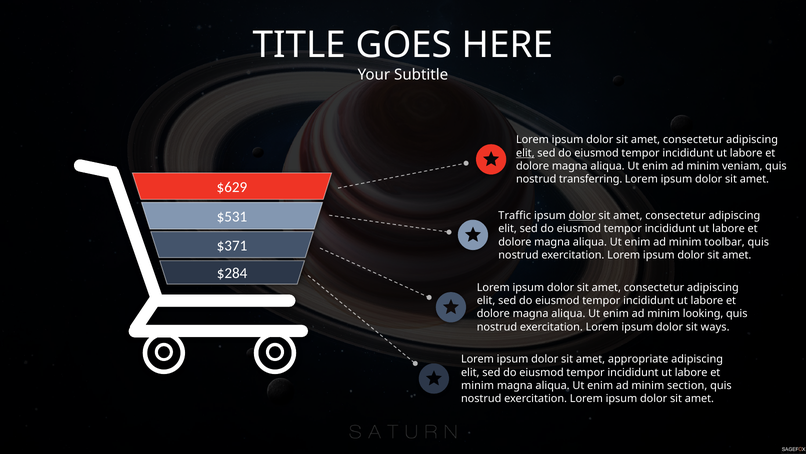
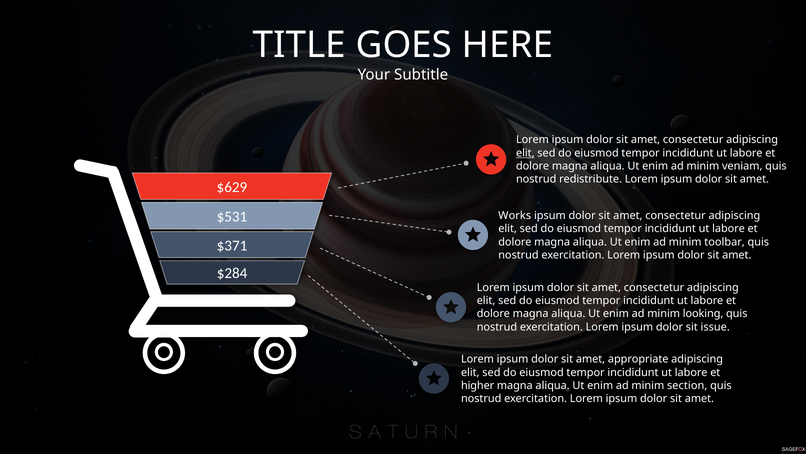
transferring: transferring -> redistribute (591, 179)
Traffic: Traffic -> Works (515, 215)
dolor underline: present -> none (582, 215)
ways: ways -> issue (715, 327)
minim: minim -> higher (478, 385)
